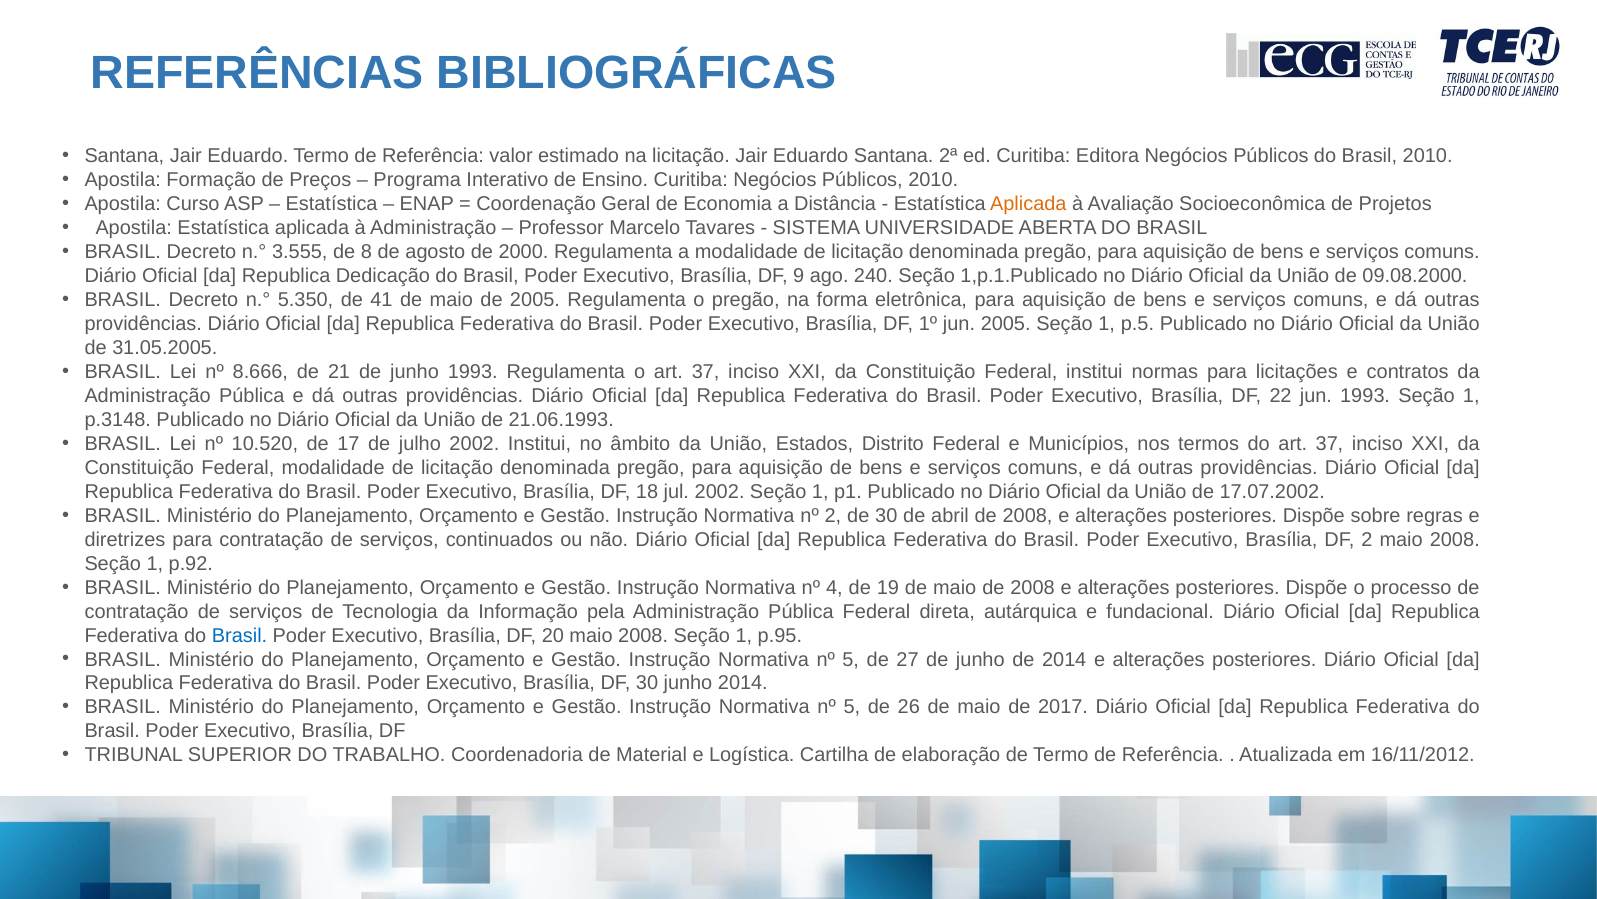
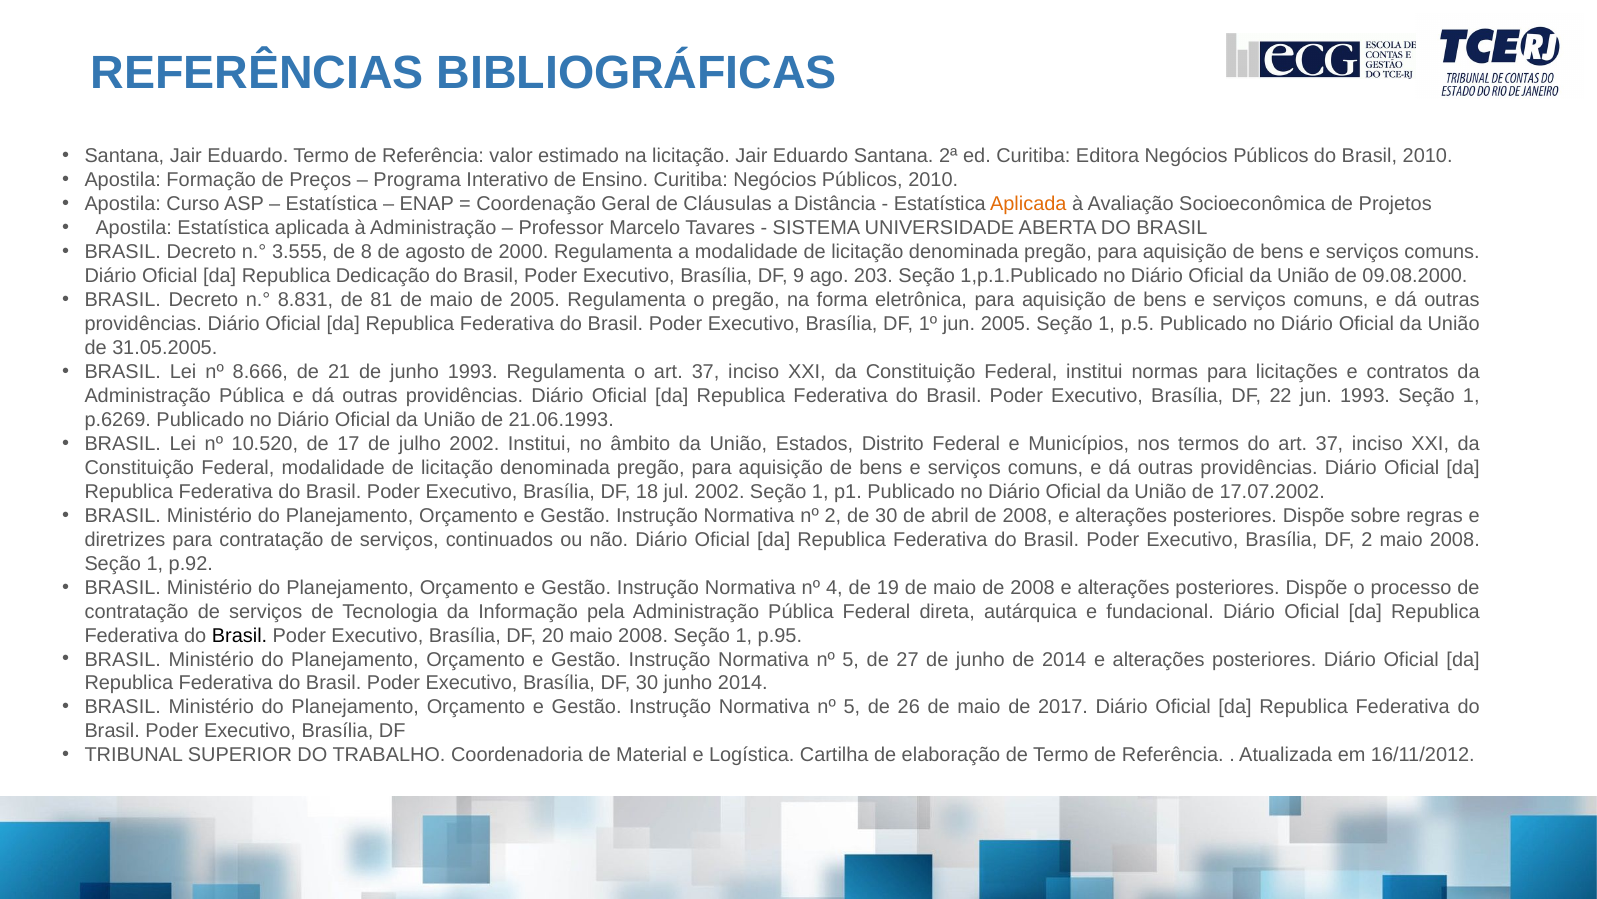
Economia: Economia -> Cláusulas (728, 204)
240: 240 -> 203 (873, 276)
5.350: 5.350 -> 8.831 (306, 300)
41: 41 -> 81 (381, 300)
p.3148: p.3148 -> p.6269 (118, 419)
Brasil colour: blue -> black (240, 635)
